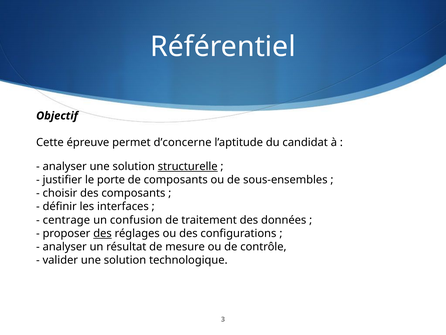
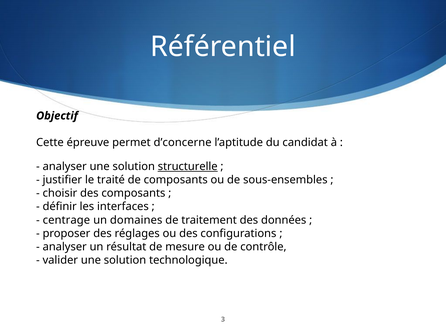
porte: porte -> traité (111, 180)
confusion: confusion -> domaines (136, 220)
des underline: present -> none (102, 233)
